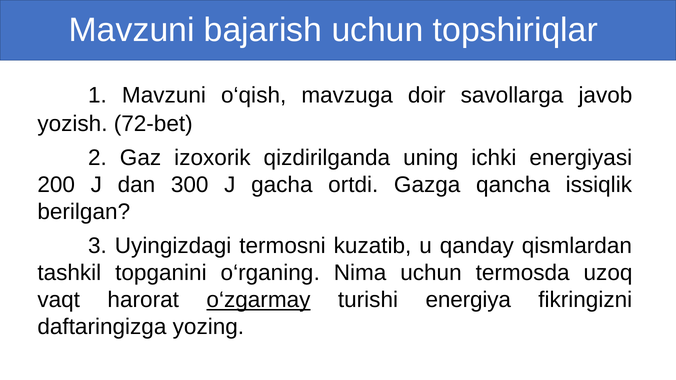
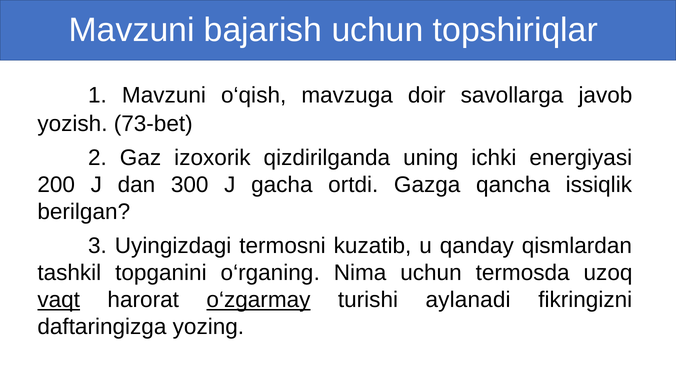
72-bet: 72-bet -> 73-bet (153, 124)
vaqt underline: none -> present (59, 300)
energiya: energiya -> aylanadi (468, 300)
